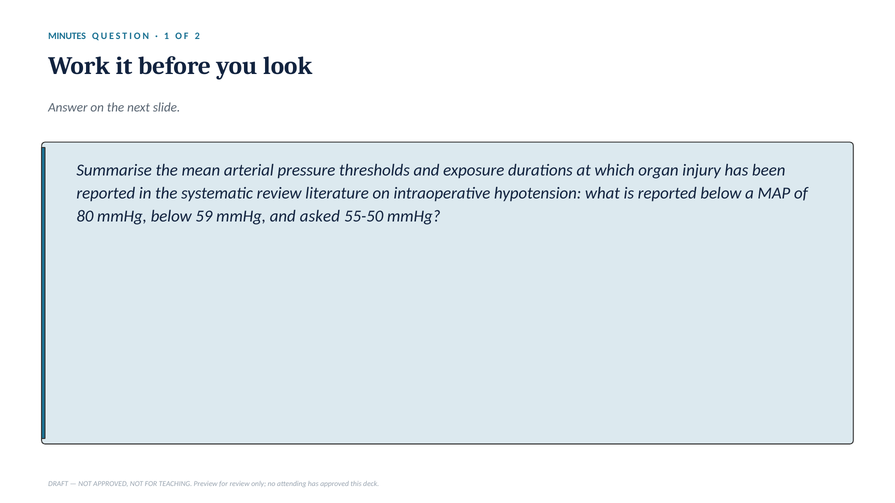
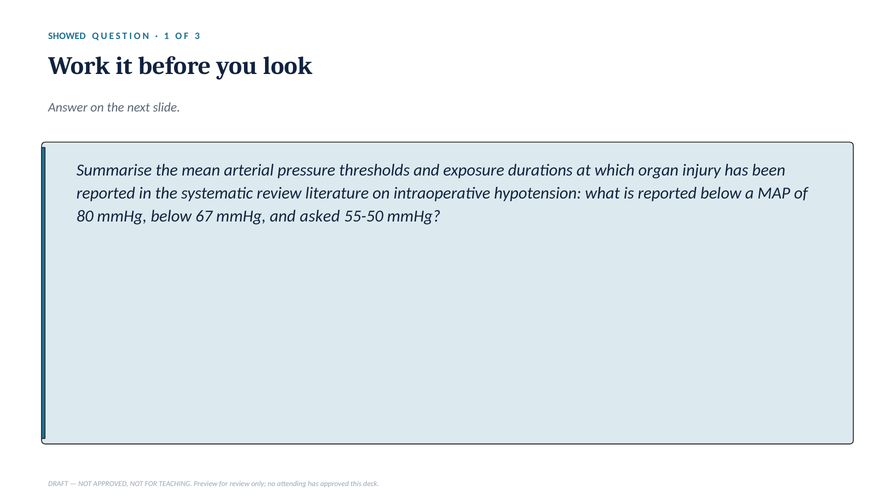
MINUTES: MINUTES -> SHOWED (67, 36)
2: 2 -> 3 (197, 36)
59: 59 -> 67 (204, 216)
